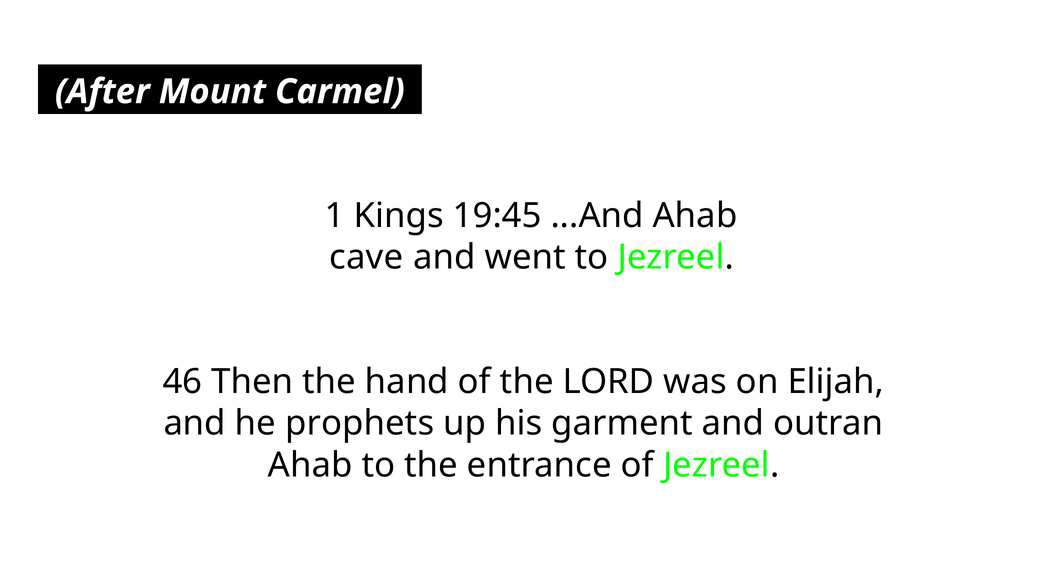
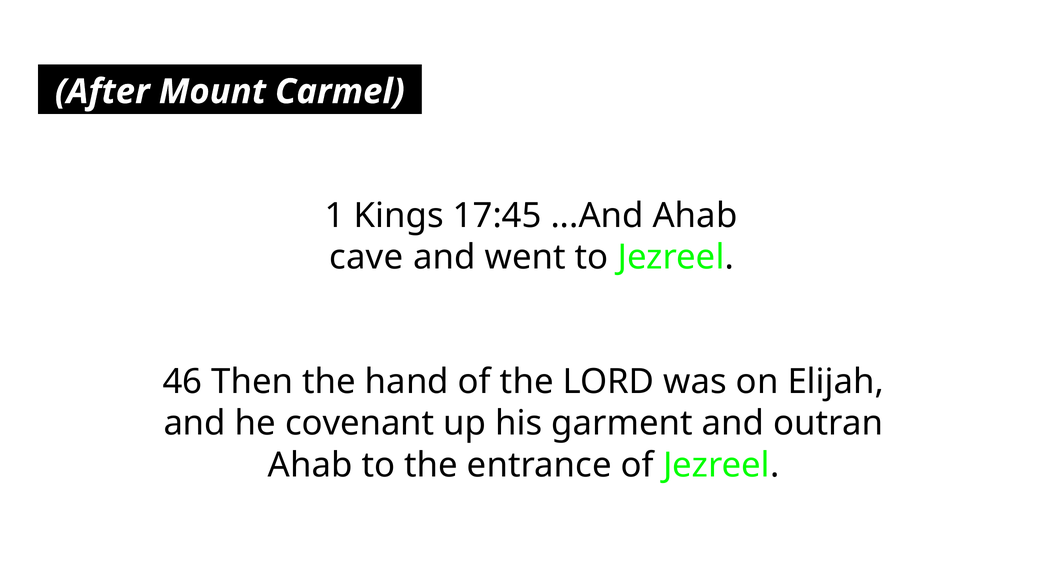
19:45: 19:45 -> 17:45 (497, 215)
prophets: prophets -> covenant (360, 423)
